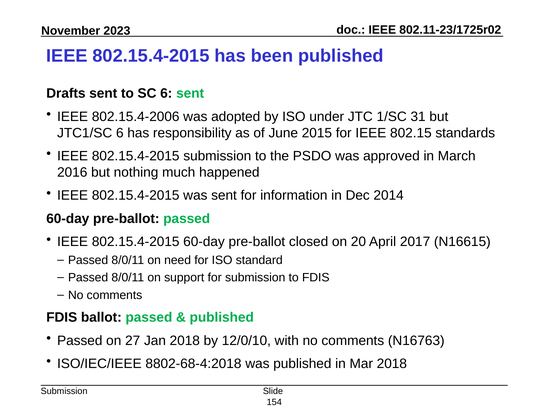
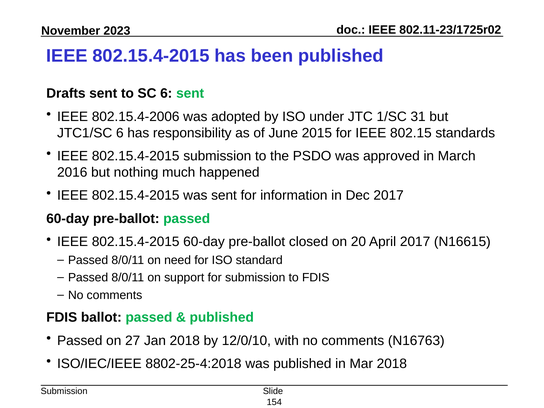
Dec 2014: 2014 -> 2017 (389, 195)
8802-68-4:2018: 8802-68-4:2018 -> 8802-25-4:2018 (193, 364)
